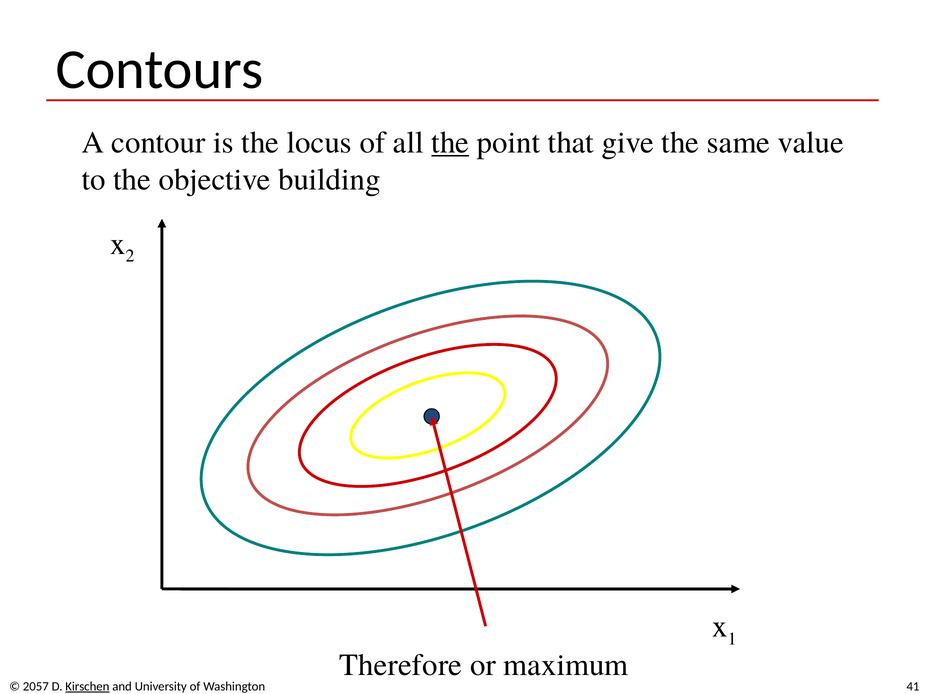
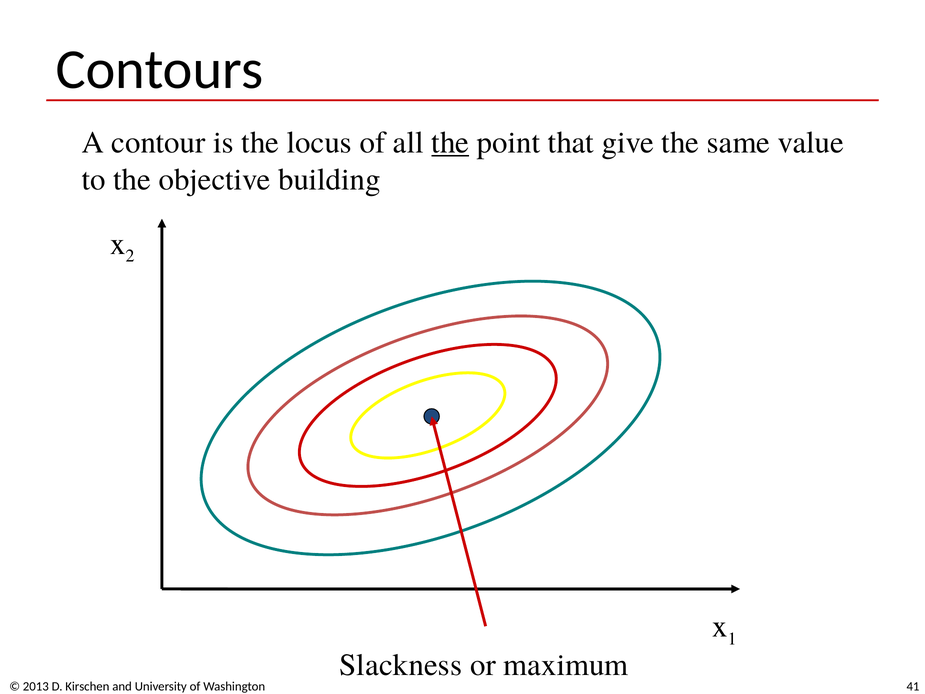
Therefore: Therefore -> Slackness (401, 665)
2057: 2057 -> 2013 (36, 686)
Kirschen underline: present -> none (87, 686)
